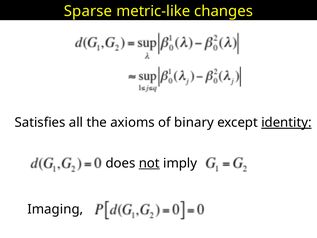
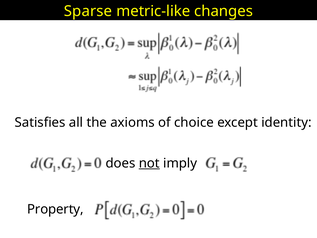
binary: binary -> choice (194, 122)
identity underline: present -> none (286, 122)
Imaging: Imaging -> Property (55, 209)
